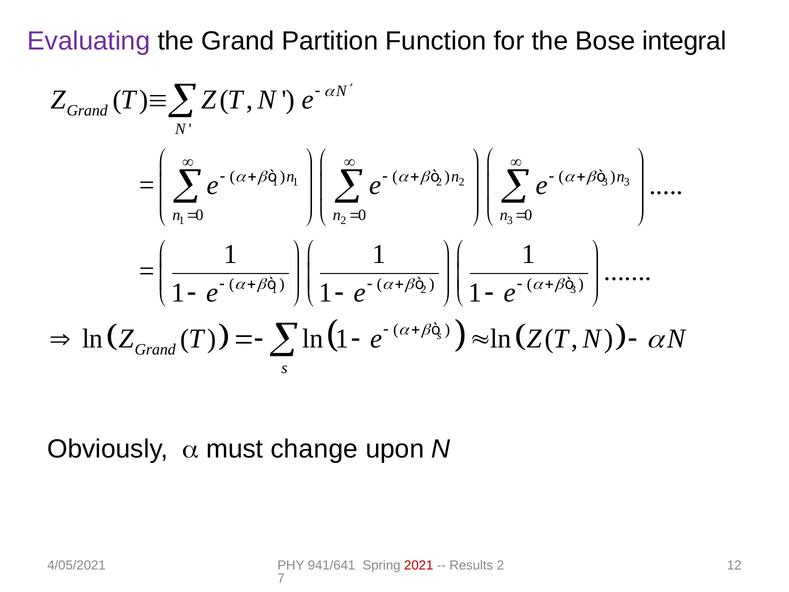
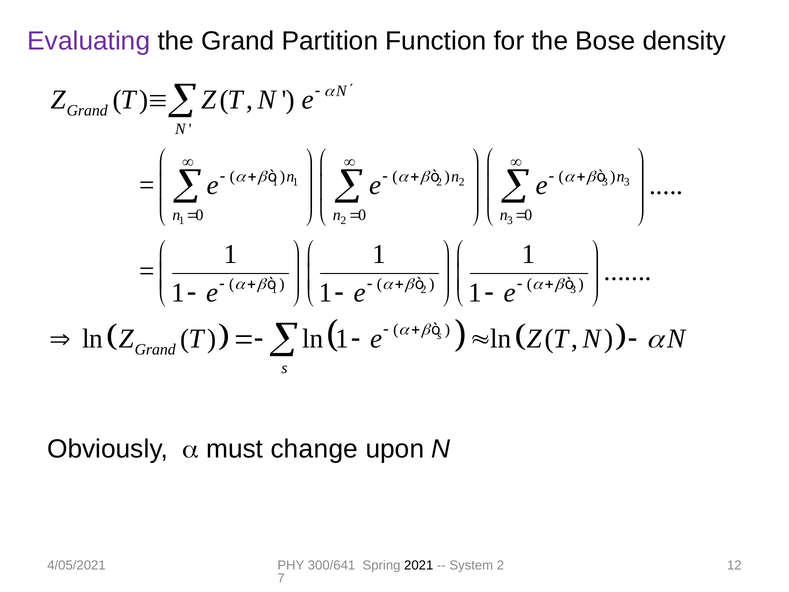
integral: integral -> density (684, 41)
941/641: 941/641 -> 300/641 (332, 565)
2021 colour: red -> black (419, 565)
Results: Results -> System (471, 565)
